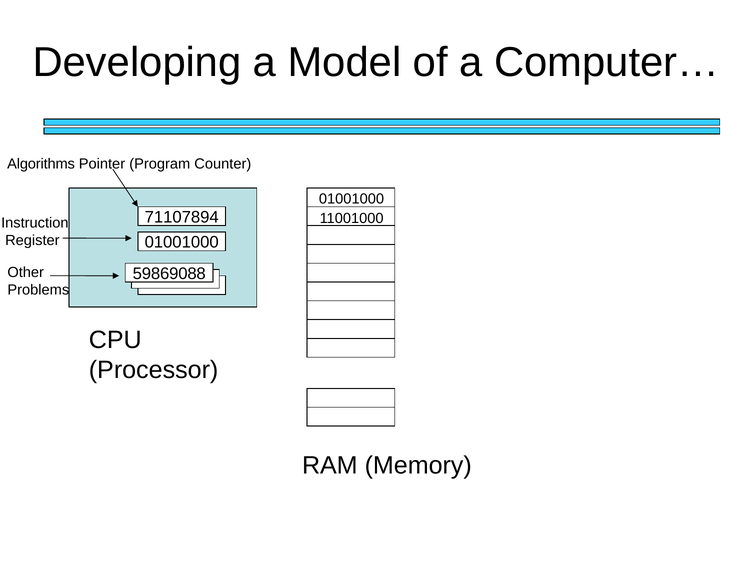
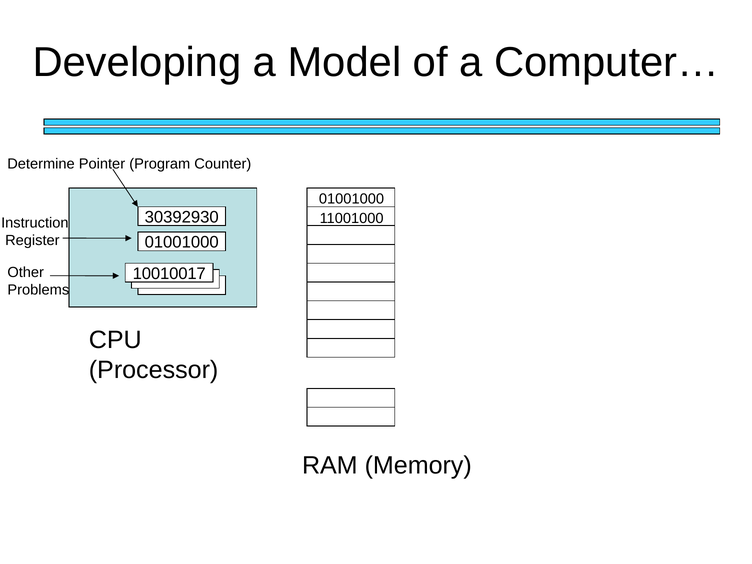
Algorithms: Algorithms -> Determine (41, 164)
71107894: 71107894 -> 30392930 (182, 217)
59869088: 59869088 -> 10010017 (169, 274)
